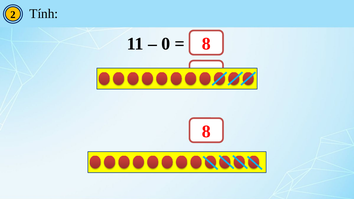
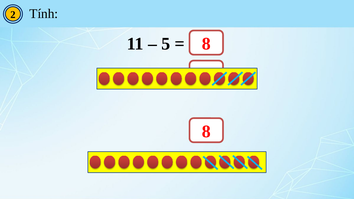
0: 0 -> 5 (166, 44)
